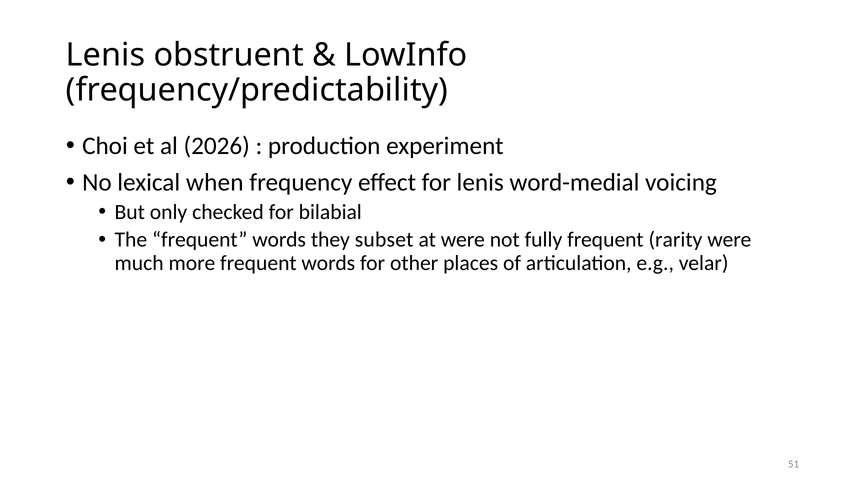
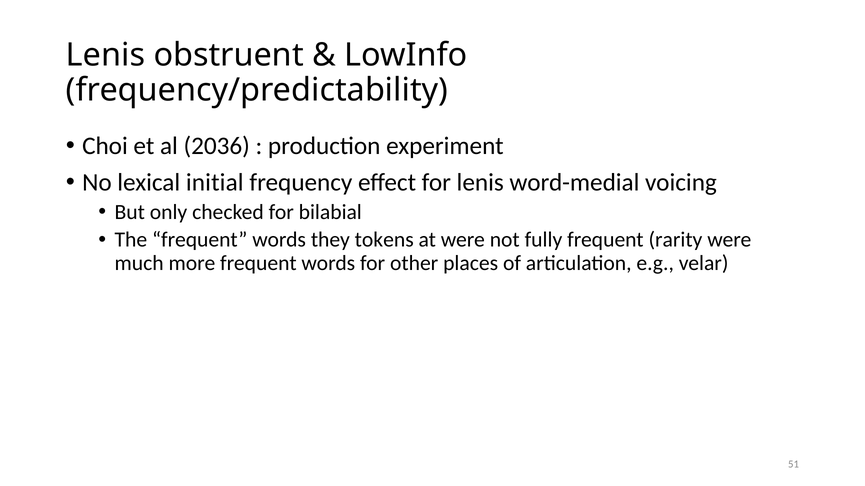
2026: 2026 -> 2036 (217, 146)
when: when -> initial (215, 182)
subset: subset -> tokens (384, 240)
